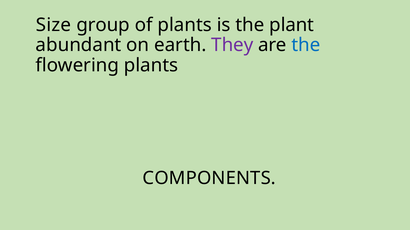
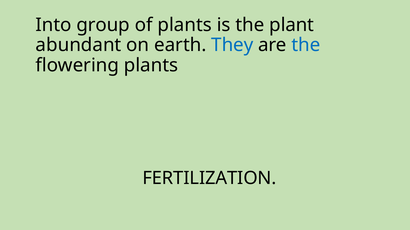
Size: Size -> Into (54, 25)
They colour: purple -> blue (232, 45)
COMPONENTS: COMPONENTS -> FERTILIZATION (209, 179)
